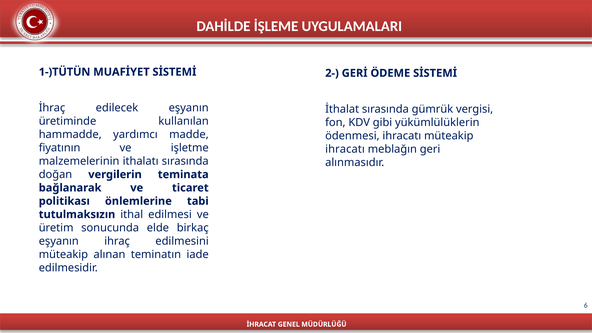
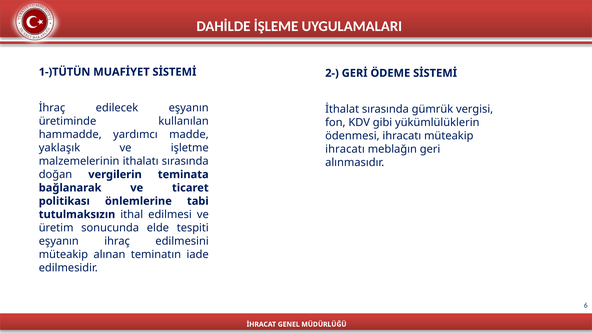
fiyatının: fiyatının -> yaklaşık (59, 148)
birkaç: birkaç -> tespiti (193, 228)
